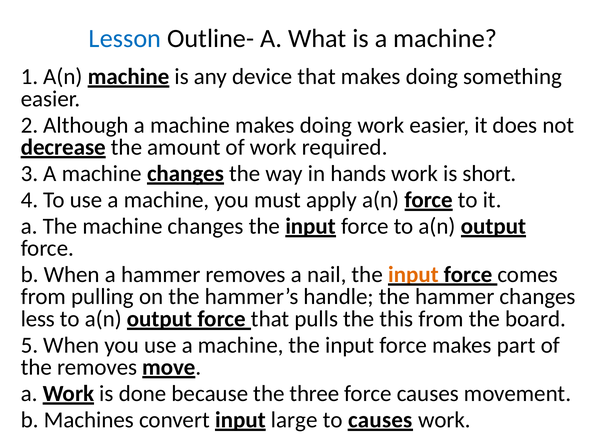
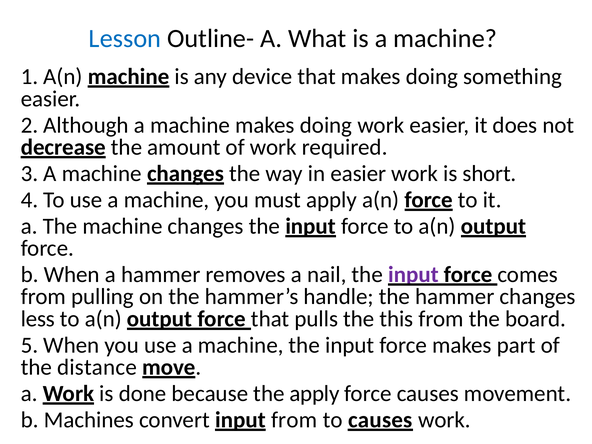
in hands: hands -> easier (358, 174)
input colour: orange -> purple (413, 275)
the removes: removes -> distance (97, 367)
the three: three -> apply (314, 394)
input large: large -> from (294, 420)
